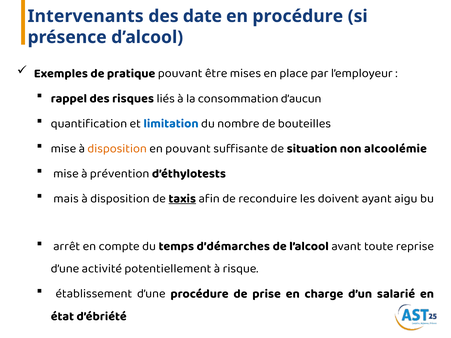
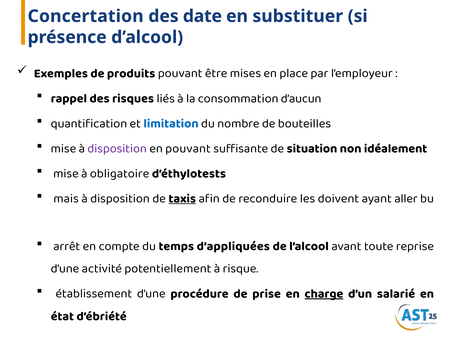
Intervenants: Intervenants -> Concertation (86, 16)
en procédure: procédure -> substituer (298, 16)
pratique: pratique -> produits (131, 73)
disposition colour: orange -> purple (117, 148)
alcoolémie: alcoolémie -> idéalement (396, 148)
prévention: prévention -> obligatoire (120, 173)
aigu: aigu -> aller (406, 198)
d’démarches: d’démarches -> d’appliquées (233, 246)
charge underline: none -> present (324, 294)
